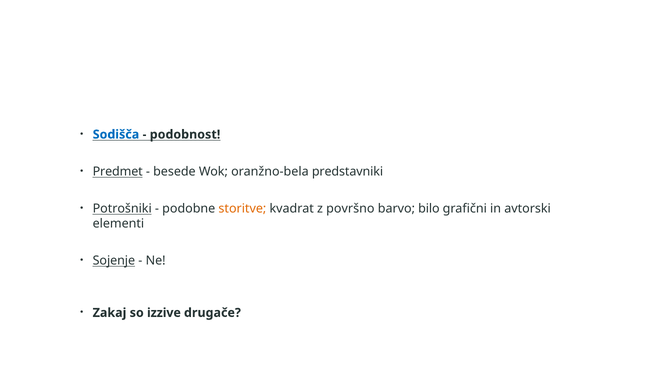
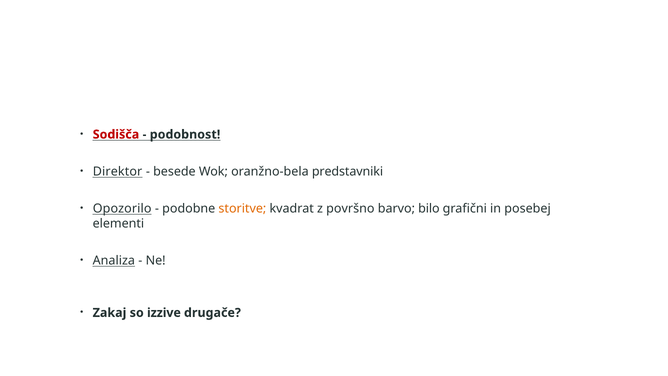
Sodišča colour: blue -> red (116, 134)
Predmet: Predmet -> Direktor (118, 171)
Potrošniki: Potrošniki -> Opozorilo (122, 208)
avtorski: avtorski -> posebej (528, 208)
Sojenje: Sojenje -> Analiza (114, 260)
